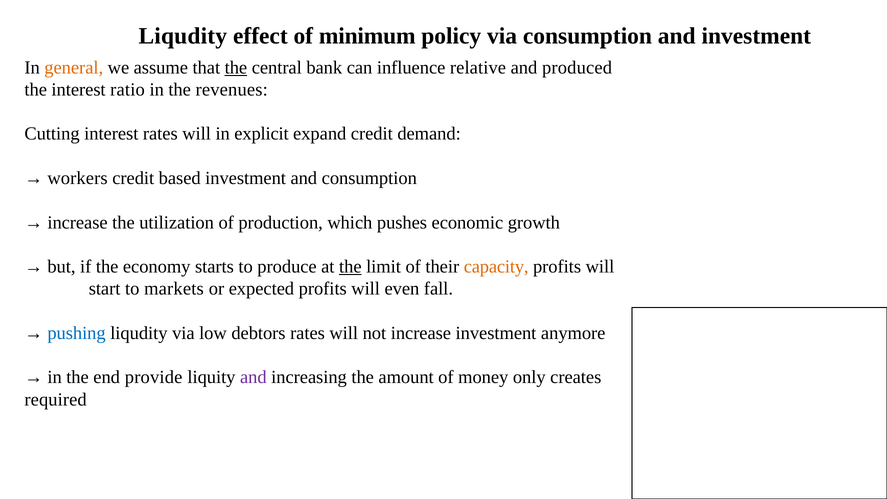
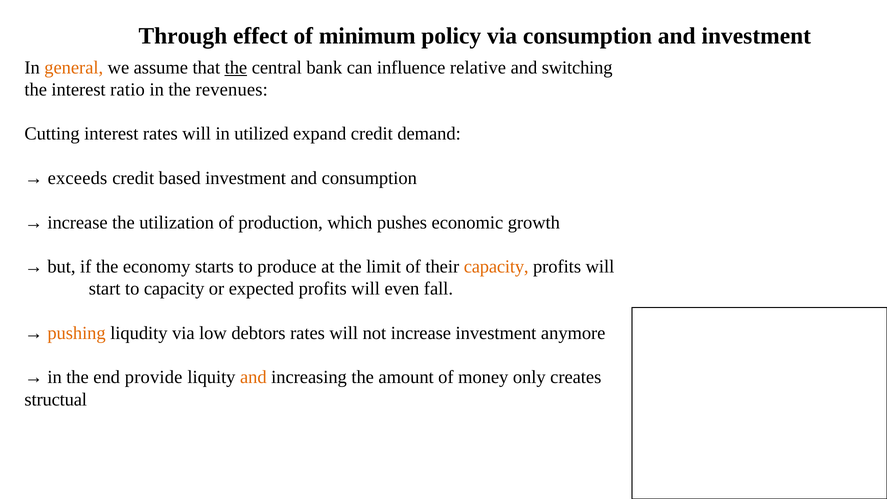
Liqudity: Liqudity -> Through (183, 36)
produced: produced -> switching (577, 67)
explicit: explicit -> utilized (262, 134)
workers: workers -> exceeds (77, 178)
the underline: present -> none (350, 267)
to markets: markets -> capacity (174, 289)
pushing colour: blue -> orange (77, 333)
and colour: purple -> orange (253, 377)
required: required -> structual (56, 399)
